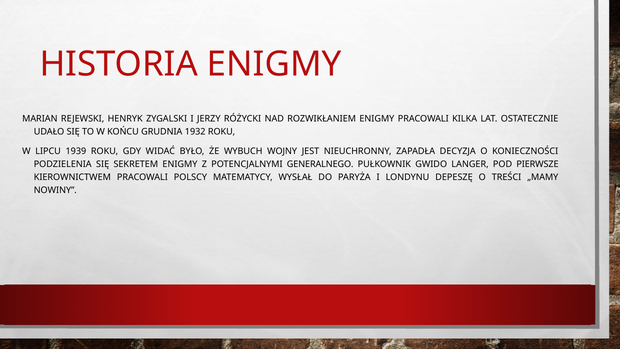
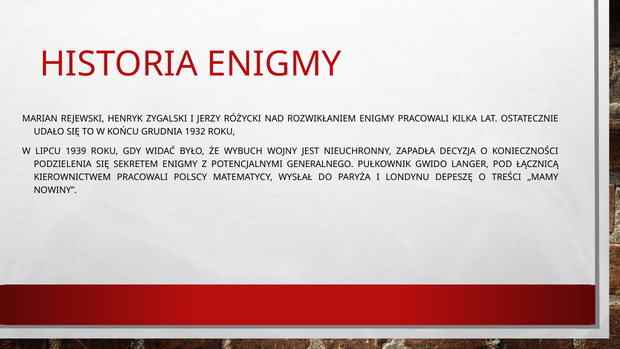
PIERWSZE: PIERWSZE -> ŁĄCZNICĄ (537, 164)
